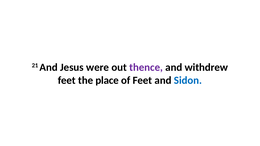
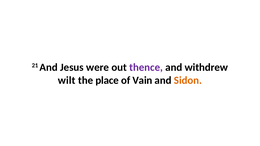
feet: feet -> wilt (67, 80)
of Feet: Feet -> Vain (142, 80)
Sidon colour: blue -> orange (188, 80)
